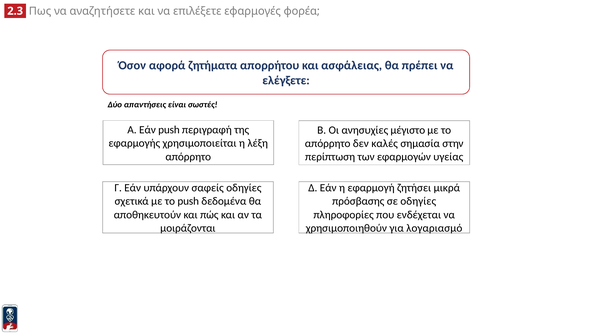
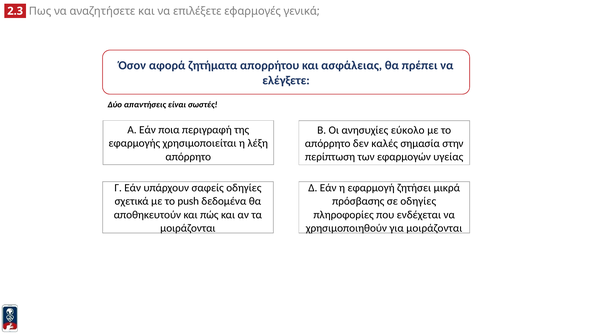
φορέα: φορέα -> γενικά (302, 11)
Εάν push: push -> ποια (169, 130)
μέγιστο: μέγιστο -> εύκολο (408, 130)
για λογαριασμό: λογαριασμό -> μοιράζονται (434, 228)
